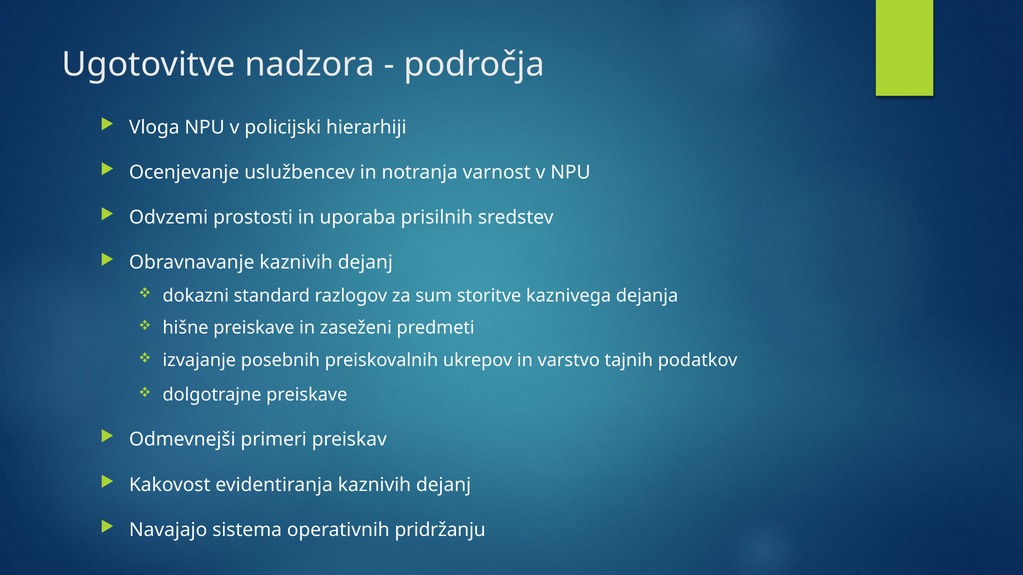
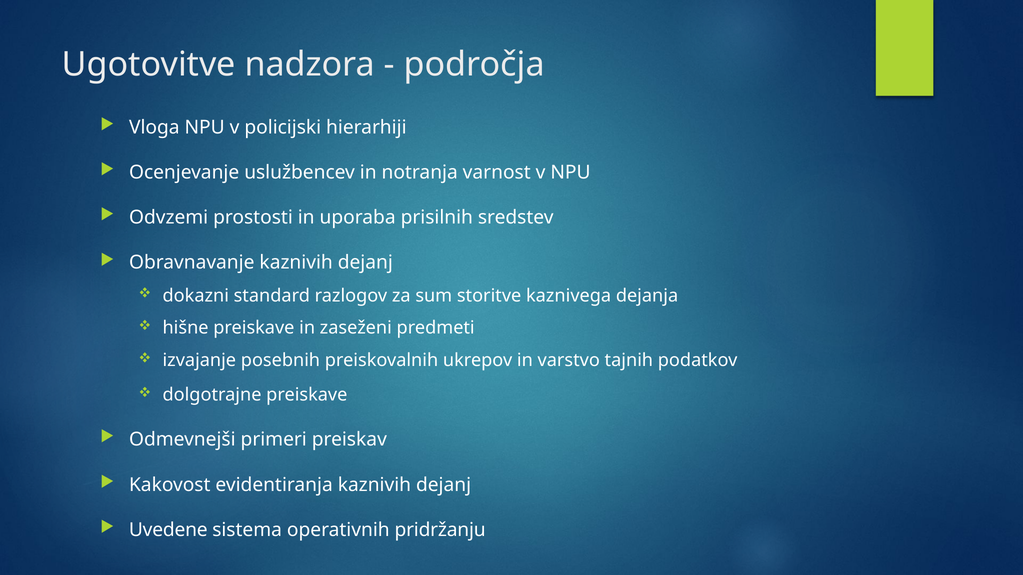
Navajajo: Navajajo -> Uvedene (168, 530)
